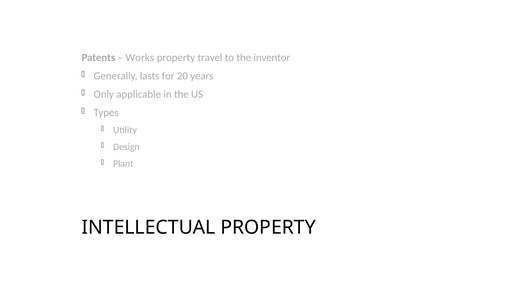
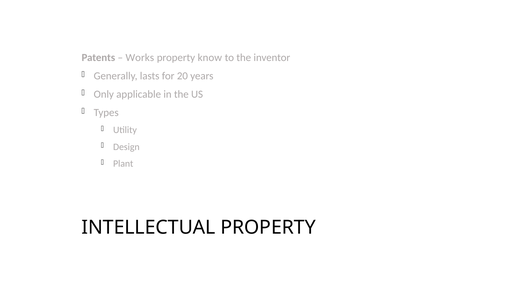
travel: travel -> know (210, 58)
